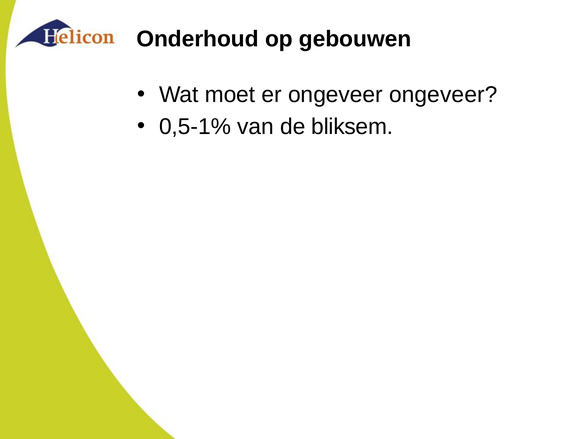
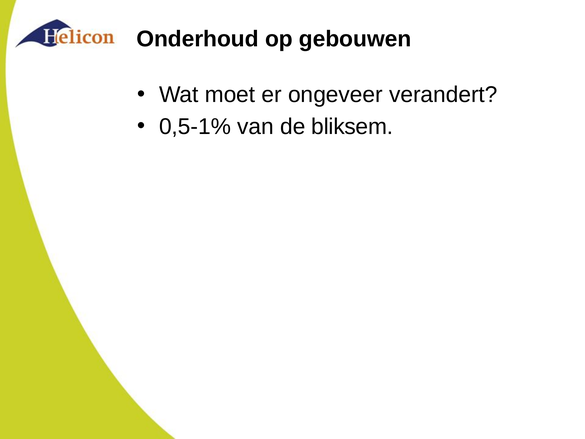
ongeveer ongeveer: ongeveer -> verandert (443, 95)
